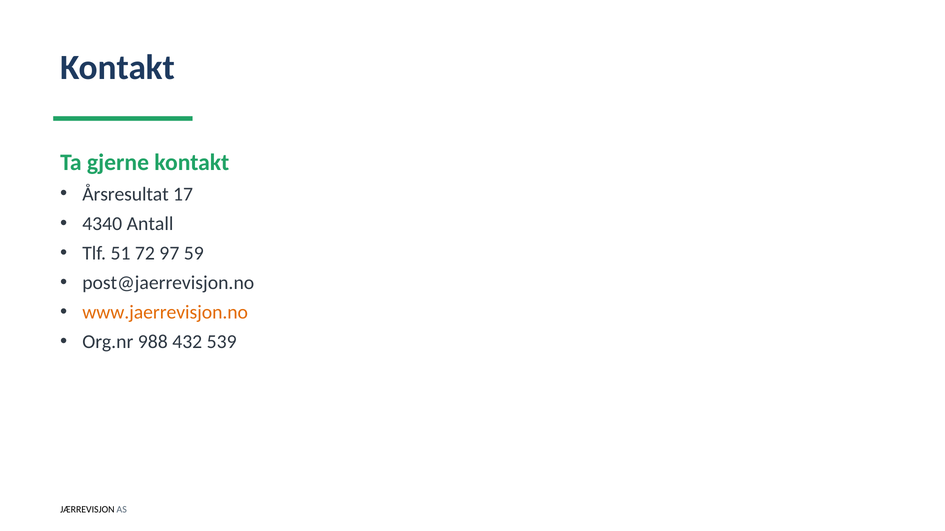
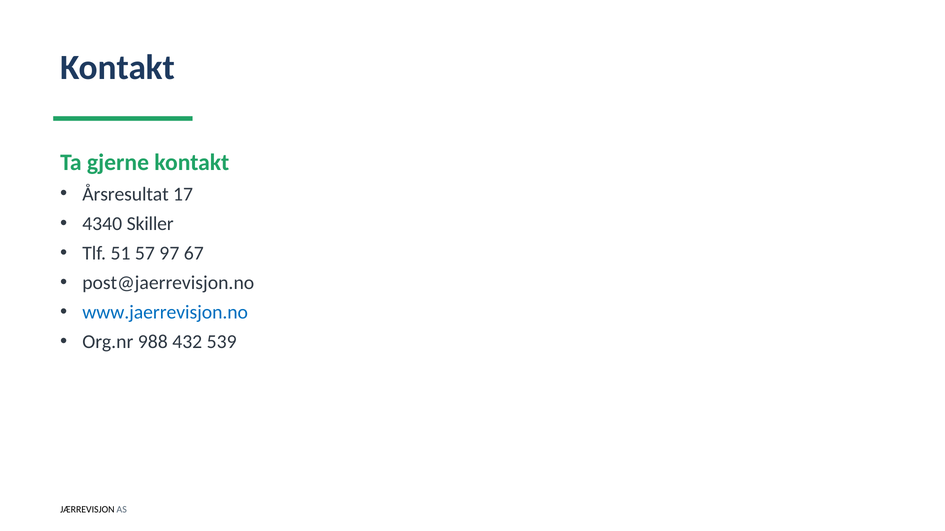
Antall: Antall -> Skiller (150, 224)
72: 72 -> 57 (145, 253)
59: 59 -> 67 (194, 253)
www.jaerrevisjon.no colour: orange -> blue (165, 313)
